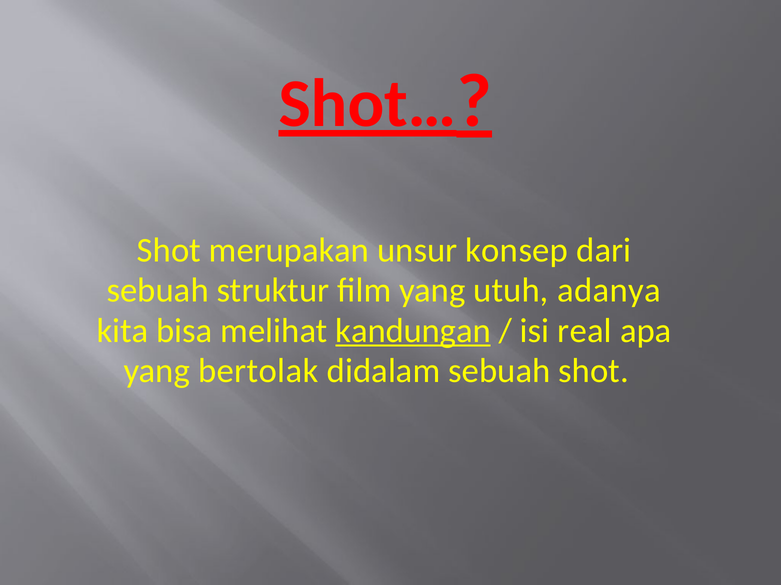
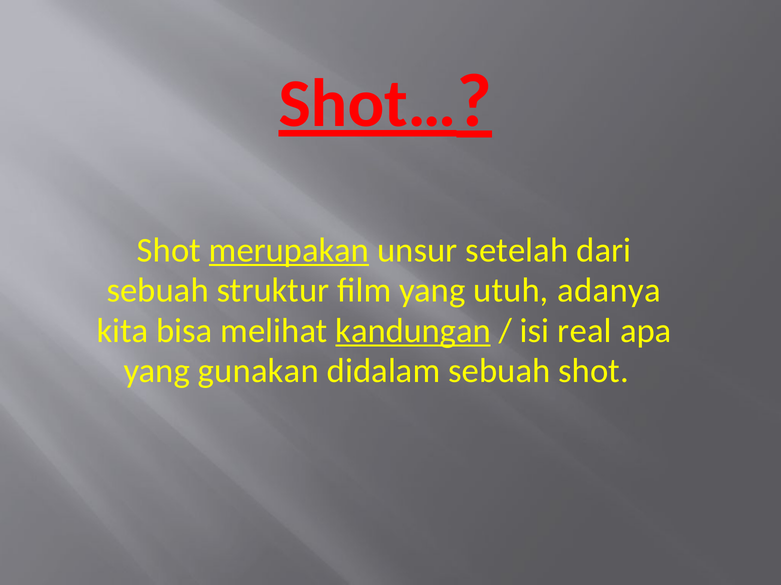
merupakan underline: none -> present (289, 250)
konsep: konsep -> setelah (517, 250)
bertolak: bertolak -> gunakan (258, 371)
